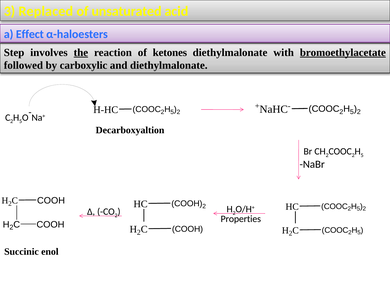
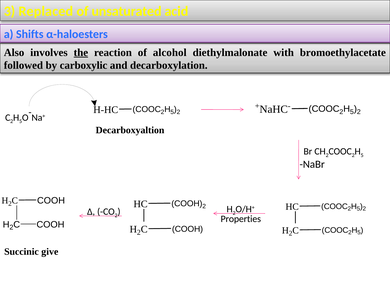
Effect: Effect -> Shifts (30, 34)
Step: Step -> Also (14, 53)
ketones: ketones -> alcohol (170, 53)
bromoethylacetate underline: present -> none (343, 53)
and diethylmalonate: diethylmalonate -> decarboxylation (169, 66)
enol: enol -> give (50, 252)
